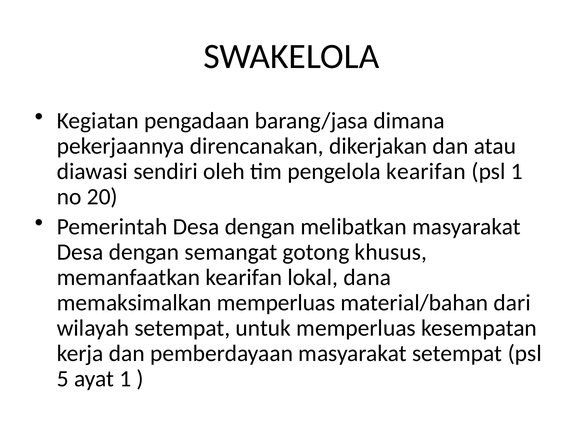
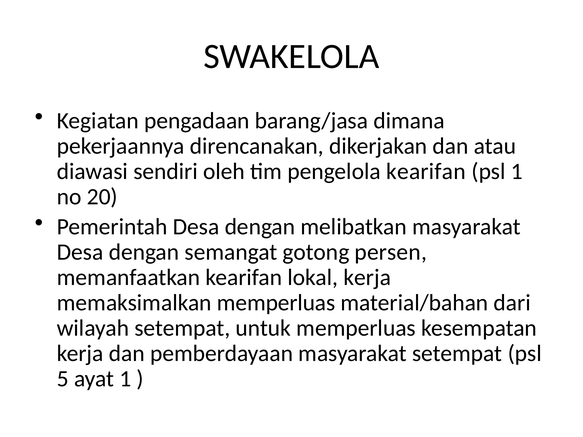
khusus: khusus -> persen (391, 252)
lokal dana: dana -> kerja (367, 278)
